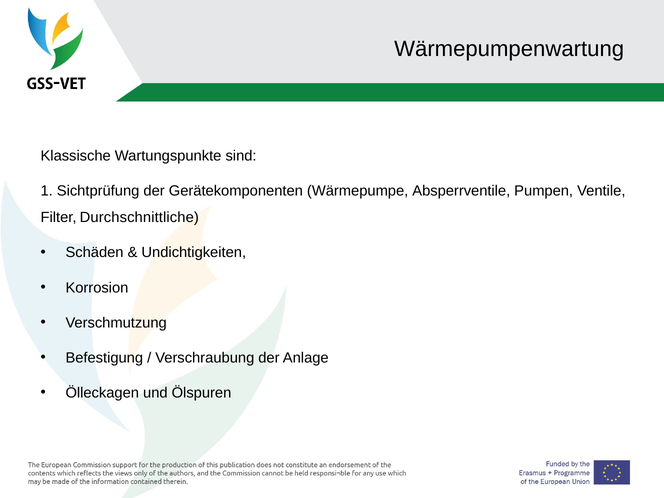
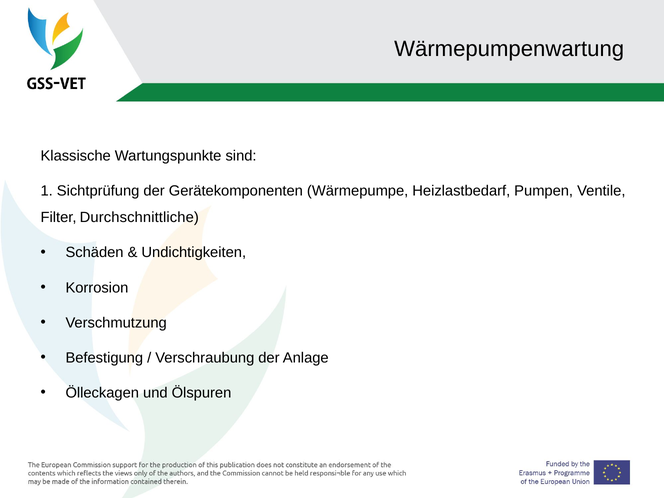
Absperrventile: Absperrventile -> Heizlastbedarf (461, 191)
